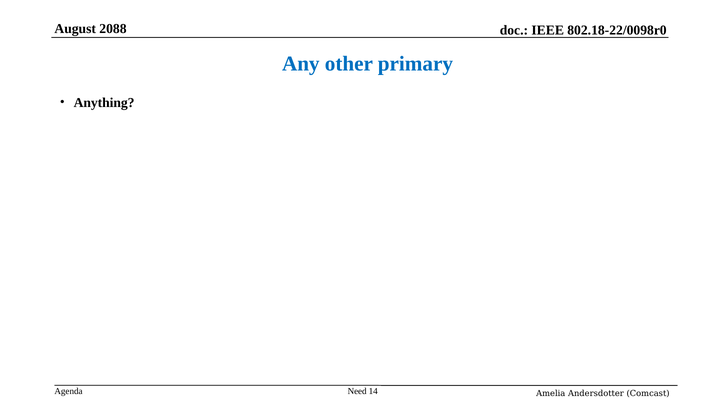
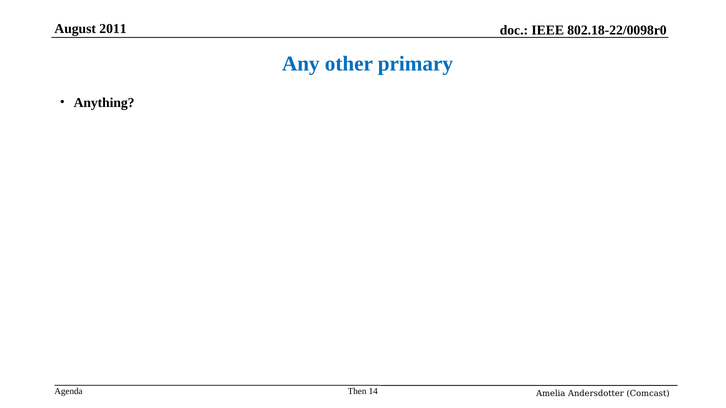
2088: 2088 -> 2011 (113, 29)
Need: Need -> Then (357, 392)
